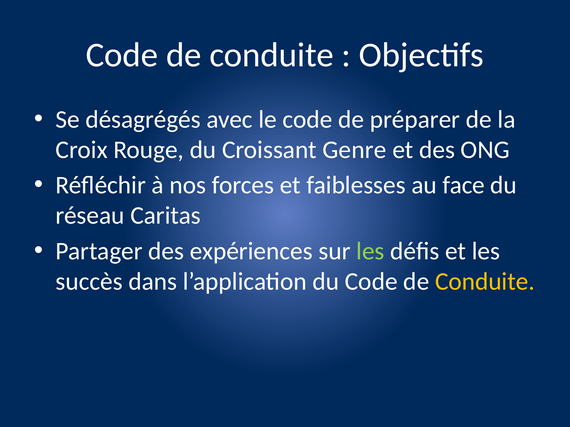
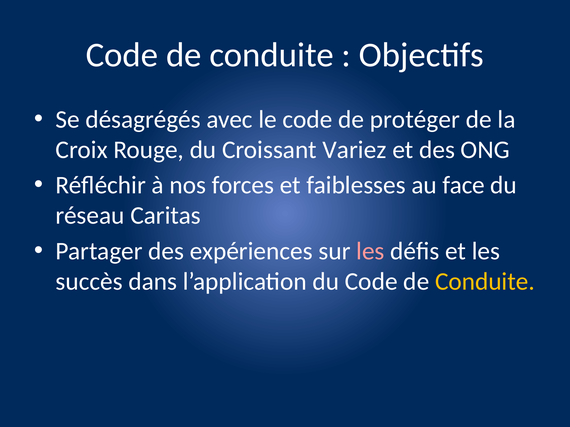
préparer: préparer -> protéger (415, 120)
Genre: Genre -> Variez (354, 150)
les colour: light green -> pink (370, 251)
